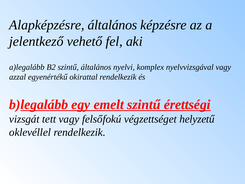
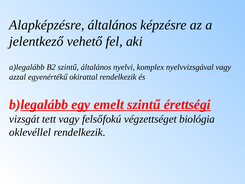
helyzetű: helyzetű -> biológia (197, 119)
